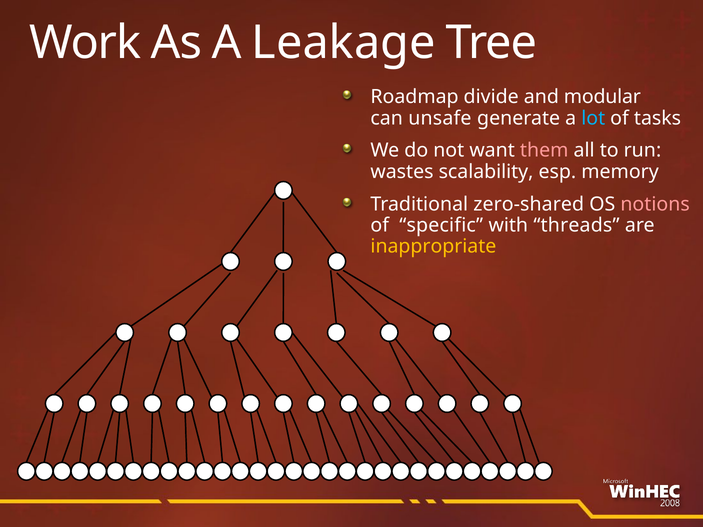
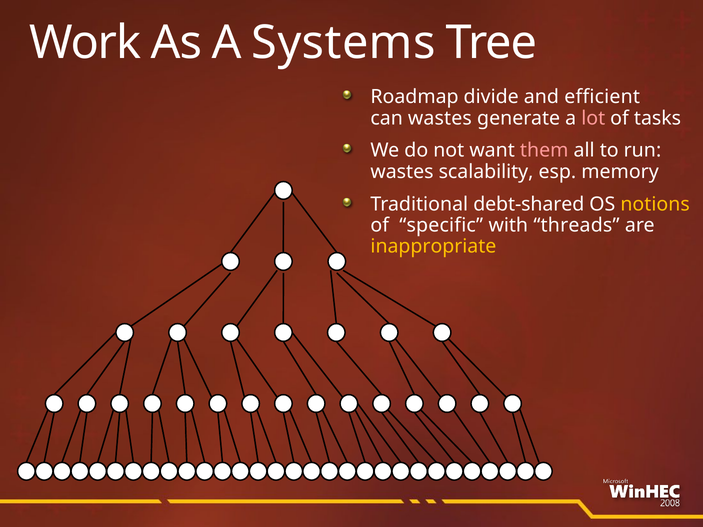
Leakage: Leakage -> Systems (343, 43)
modular: modular -> efficient (602, 97)
can unsafe: unsafe -> wastes (440, 118)
lot colour: light blue -> pink (593, 118)
zero-shared: zero-shared -> debt-shared (529, 204)
notions colour: pink -> yellow (655, 204)
